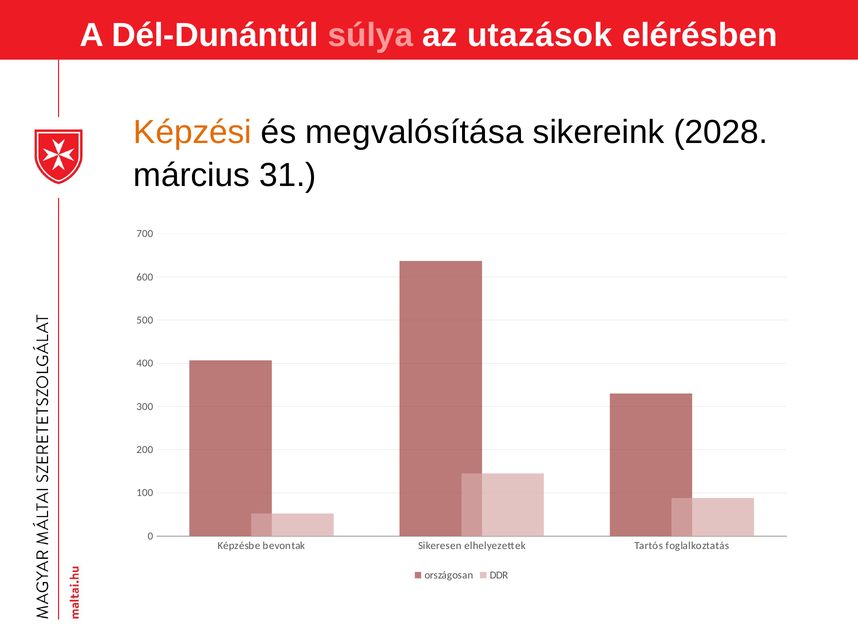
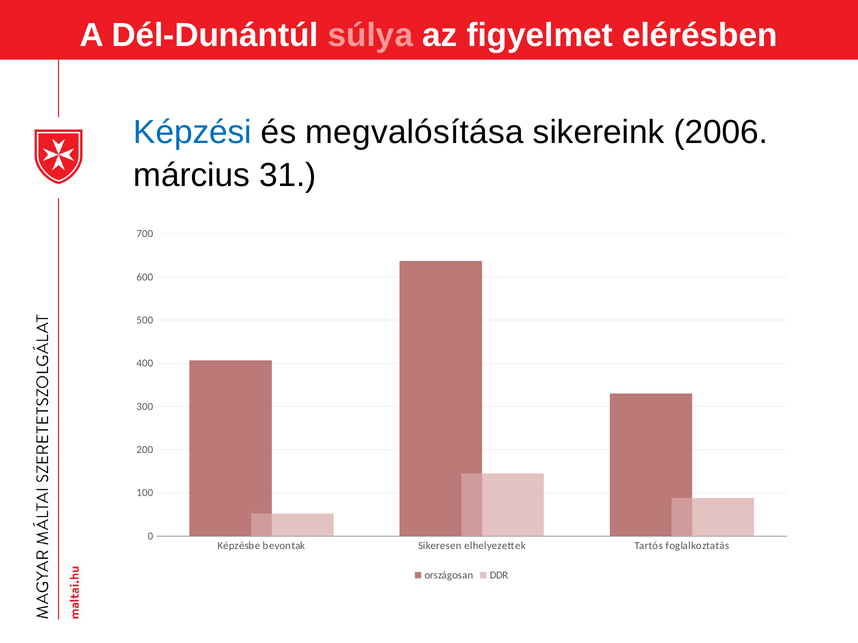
utazások: utazások -> figyelmet (540, 35)
Képzési colour: orange -> blue (193, 133)
2028: 2028 -> 2006 (721, 133)
